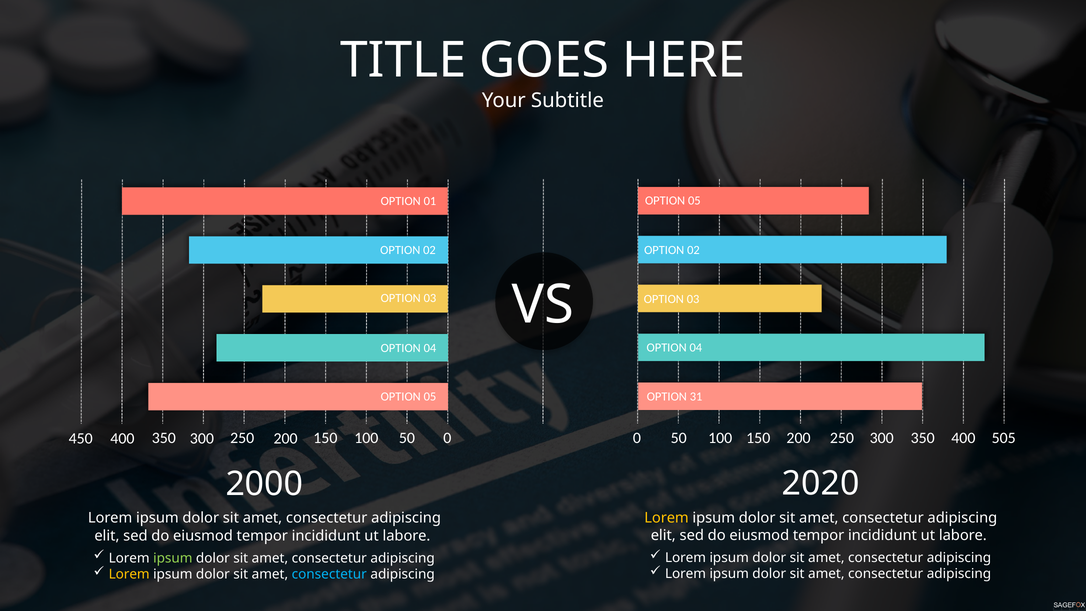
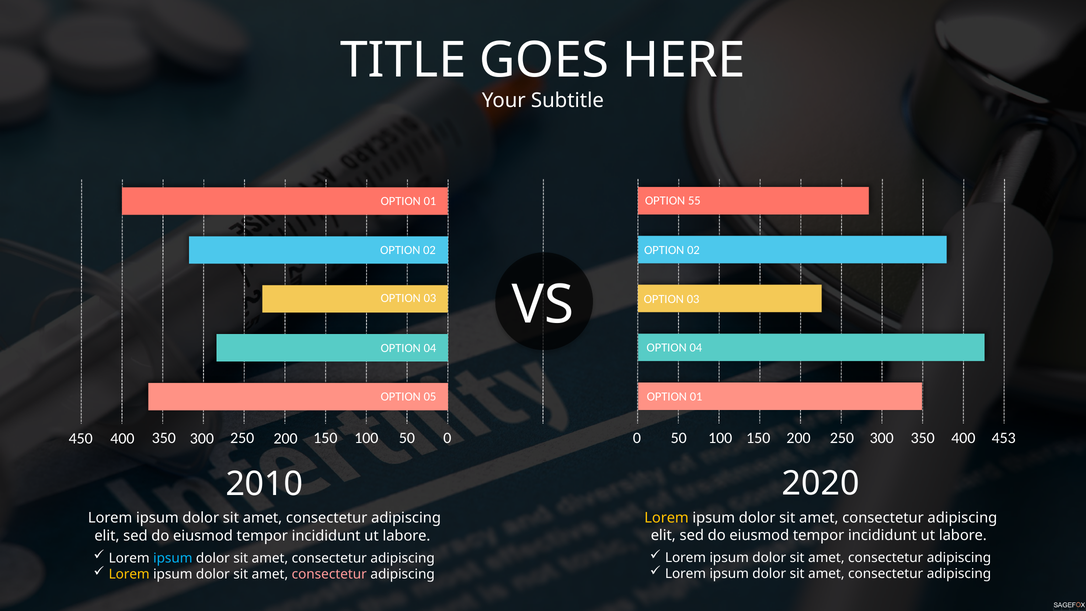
05: 05 -> 55 (694, 201)
31: 31 -> 01 (696, 396)
505: 505 -> 453 (1004, 438)
2000: 2000 -> 2010 (264, 484)
ipsum colour: light green -> light blue (173, 558)
consectetur colour: light blue -> pink (329, 574)
